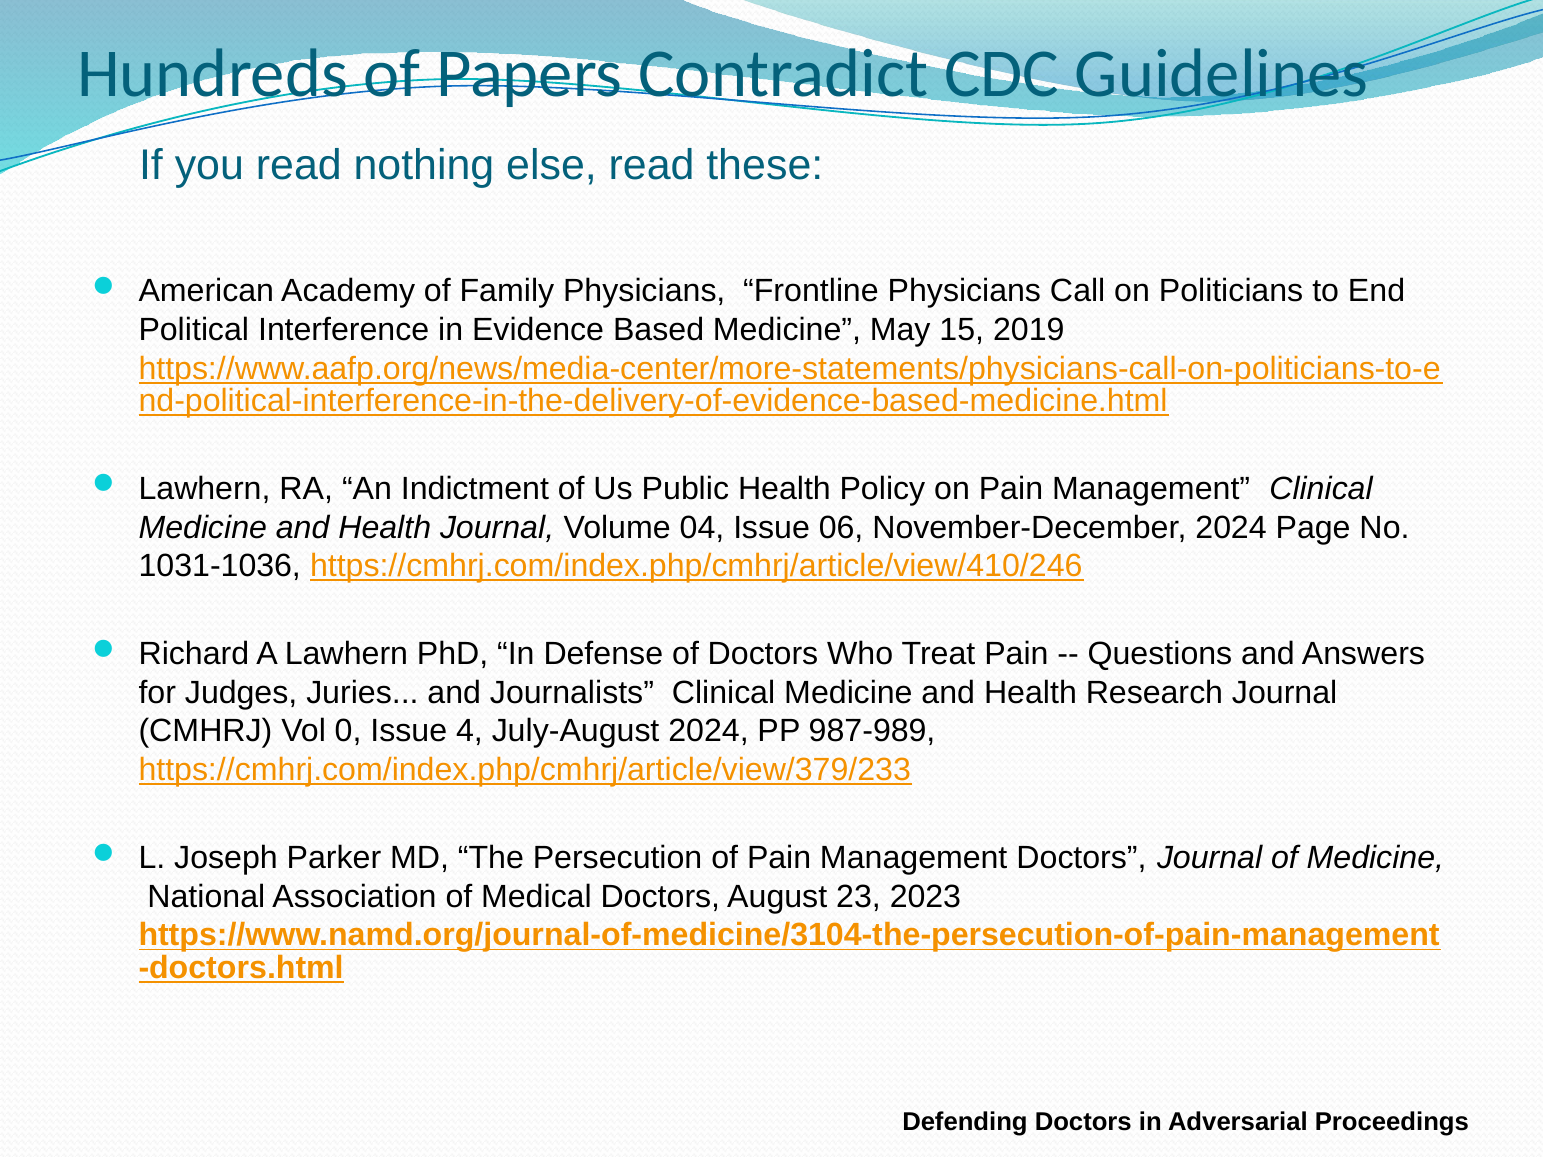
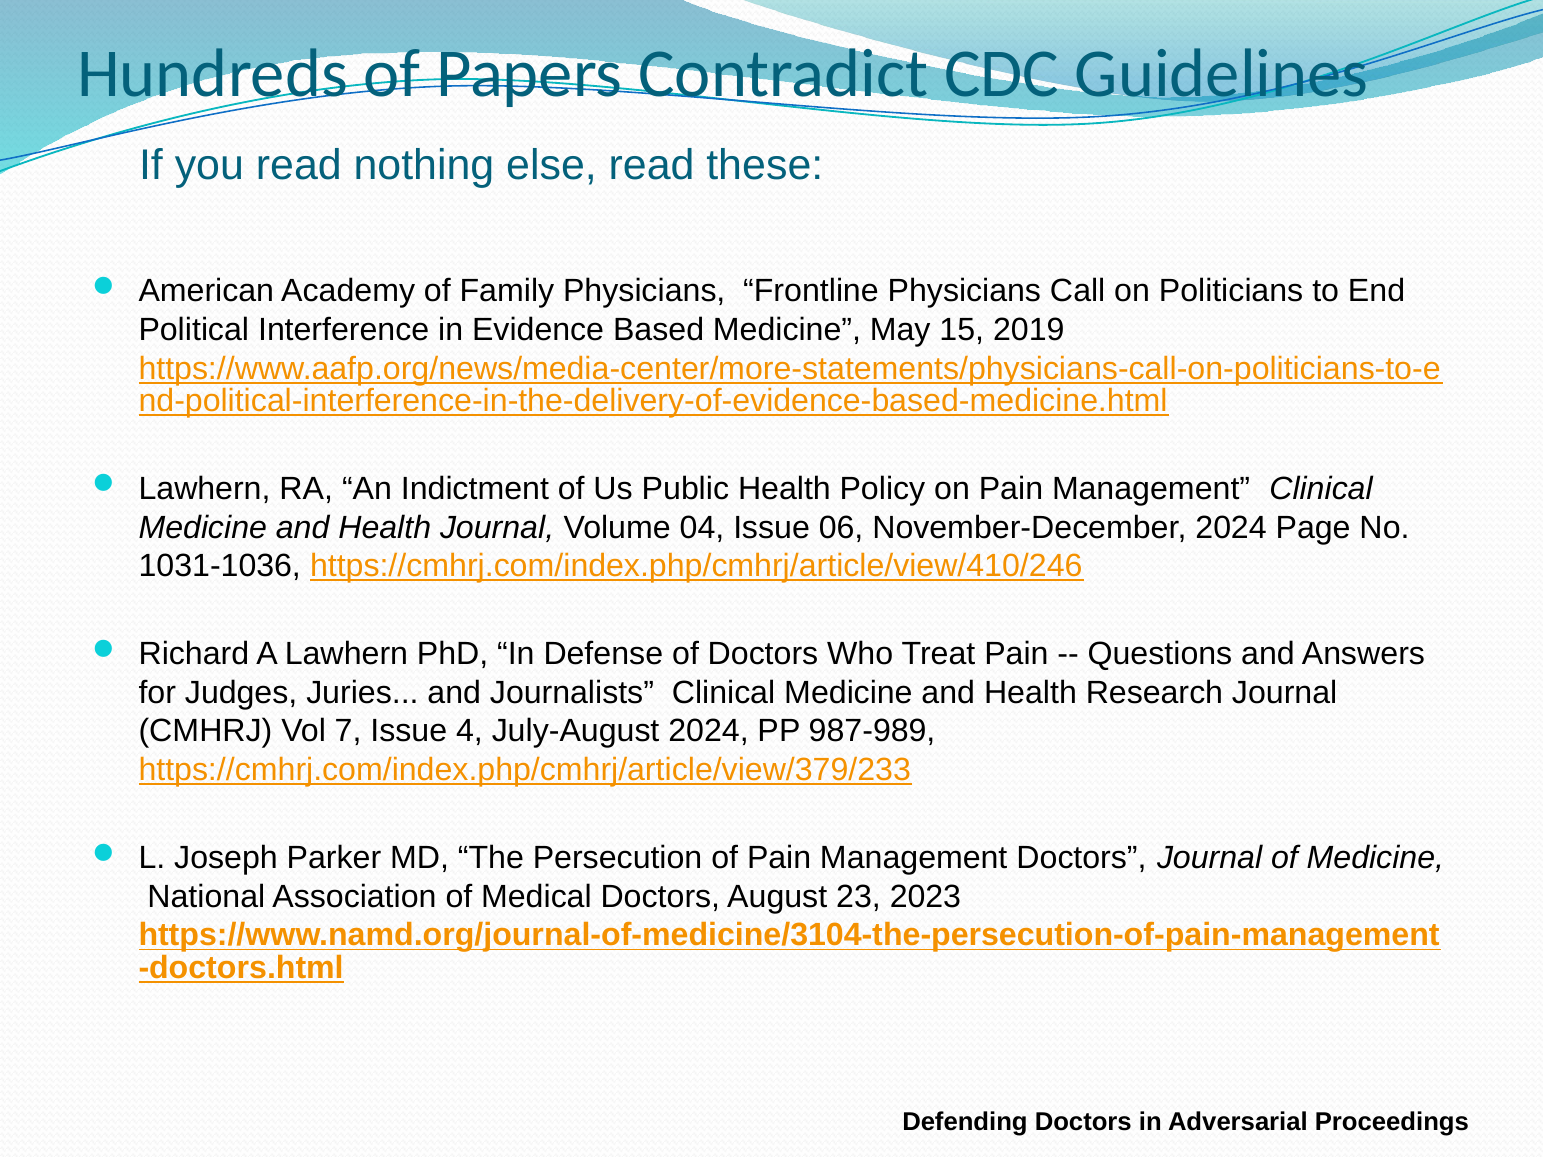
0: 0 -> 7 (348, 732)
